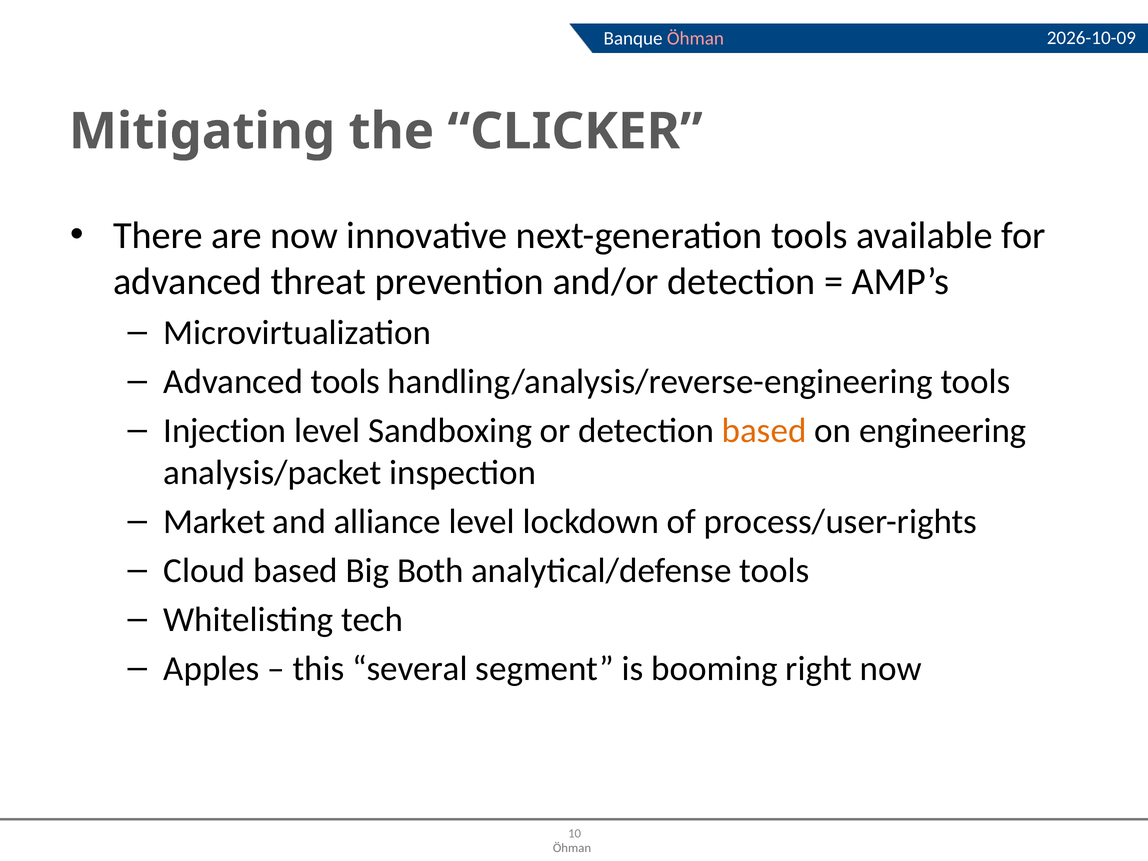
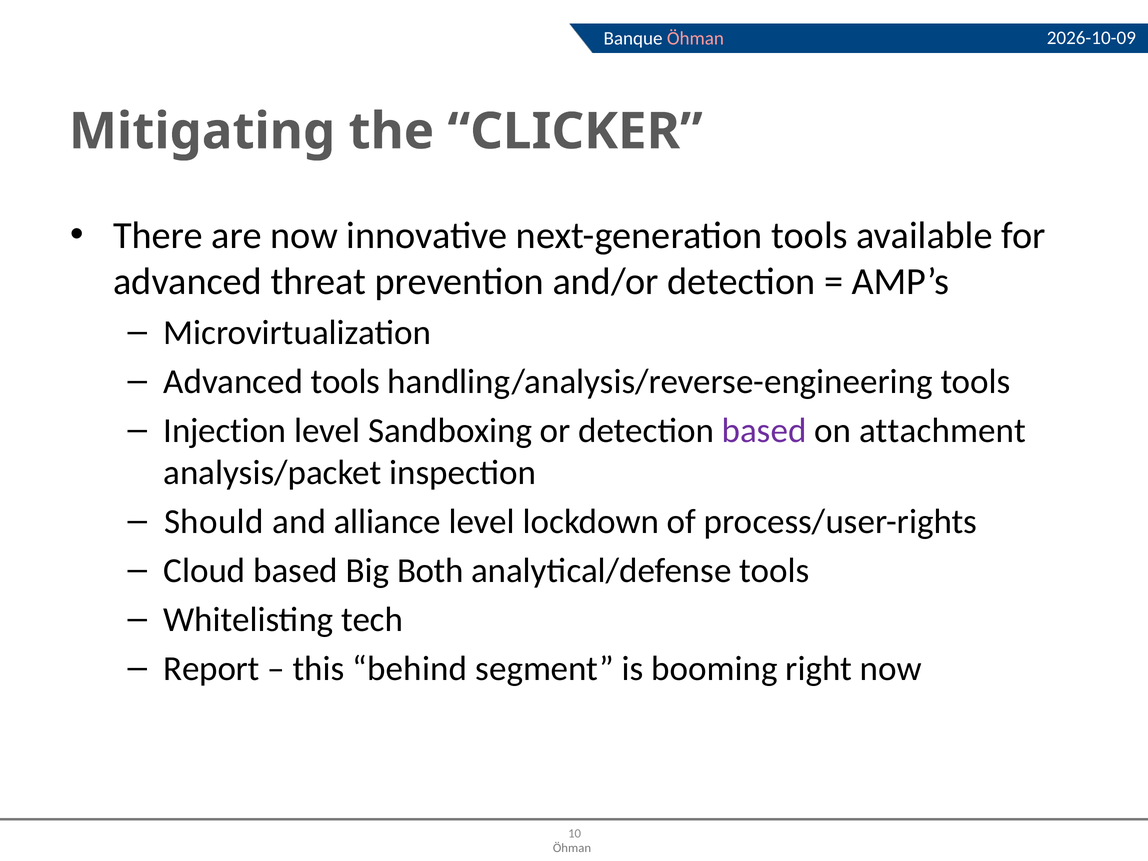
based colour: orange -> purple (764, 431)
engineering: engineering -> attachment (943, 431)
Market: Market -> Should (214, 522)
Apples: Apples -> Report (212, 669)
several: several -> behind (410, 669)
